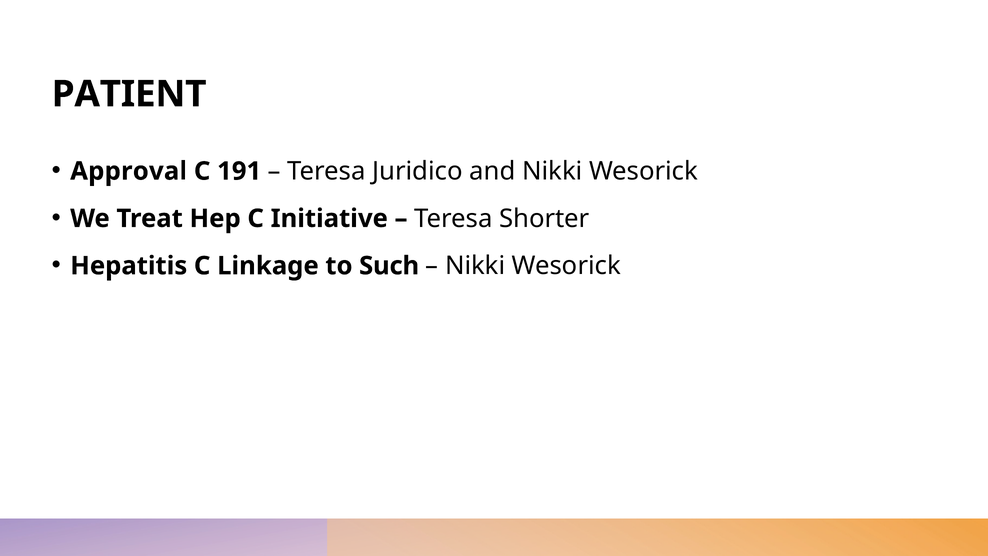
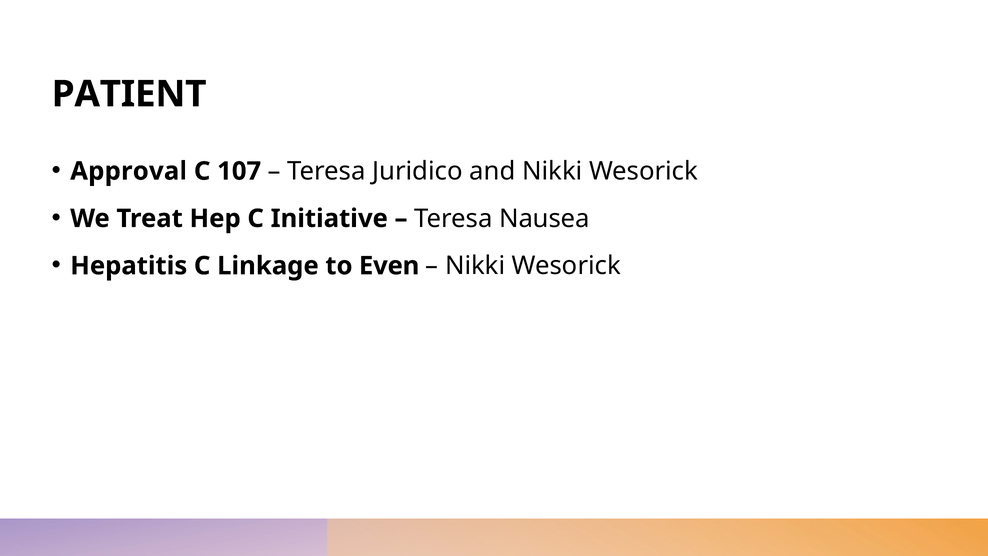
191: 191 -> 107 (239, 171)
Shorter: Shorter -> Nausea (544, 218)
Such: Such -> Even (389, 266)
